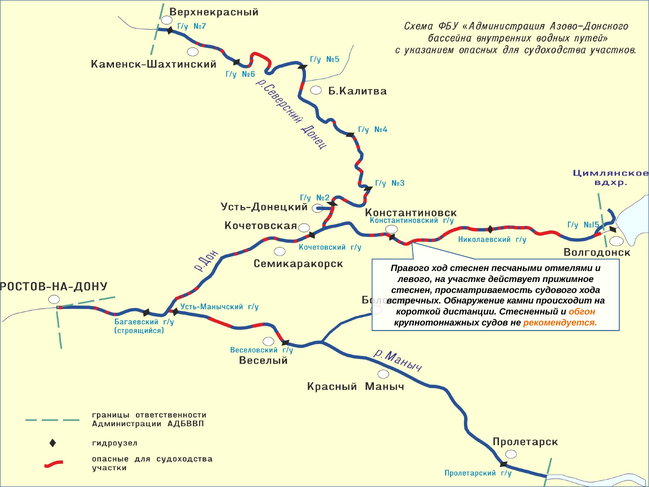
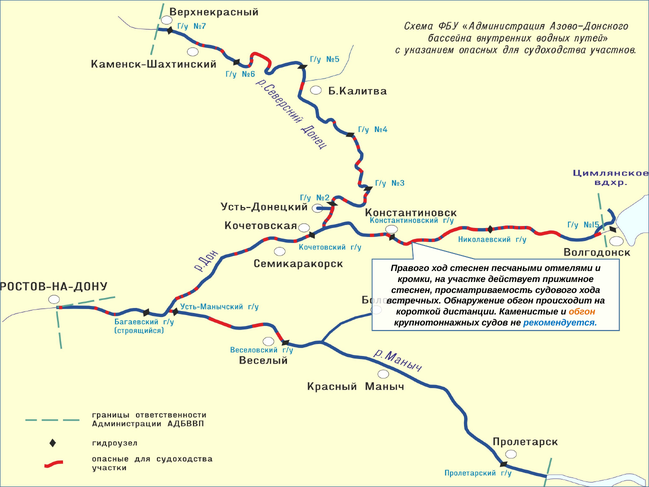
левого: левого -> кромки (415, 279)
Обнаружение камни: камни -> обгон (520, 301)
Стесненный: Стесненный -> Каменистые (529, 312)
рекомендуется colour: orange -> blue (560, 322)
